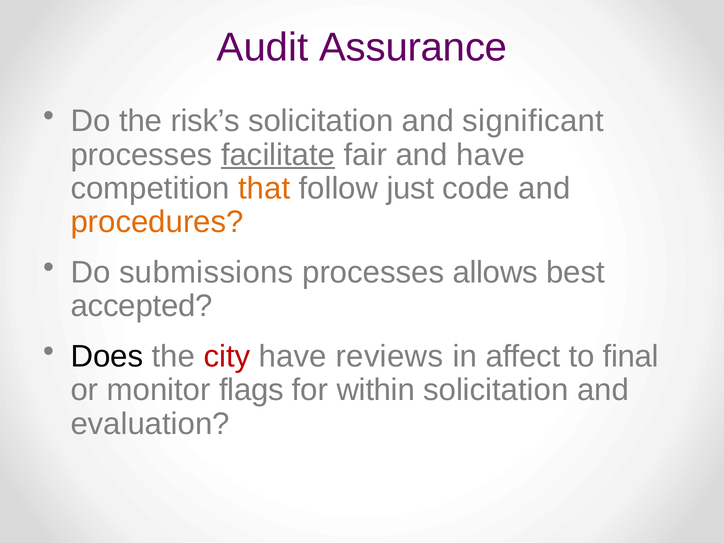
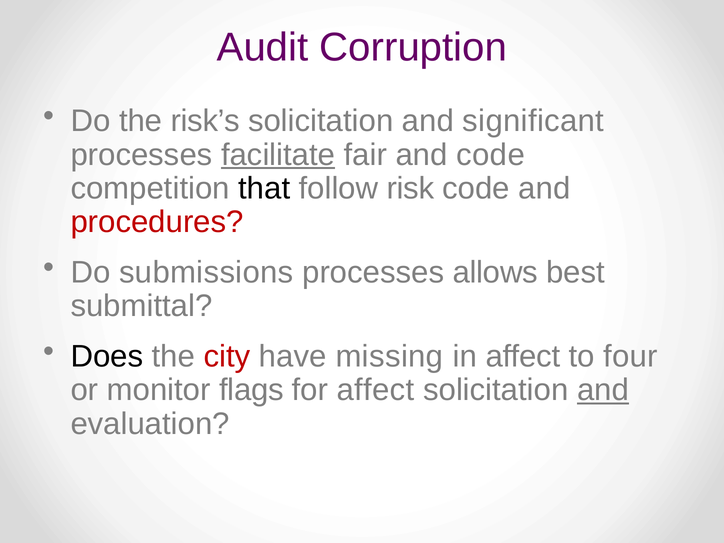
Assurance: Assurance -> Corruption (413, 47)
and have: have -> code (491, 155)
that colour: orange -> black (264, 188)
just: just -> risk (410, 188)
procedures colour: orange -> red (157, 222)
accepted: accepted -> submittal (142, 306)
reviews: reviews -> missing (389, 356)
final: final -> four (631, 356)
for within: within -> affect (376, 390)
and underline: none -> present (603, 390)
